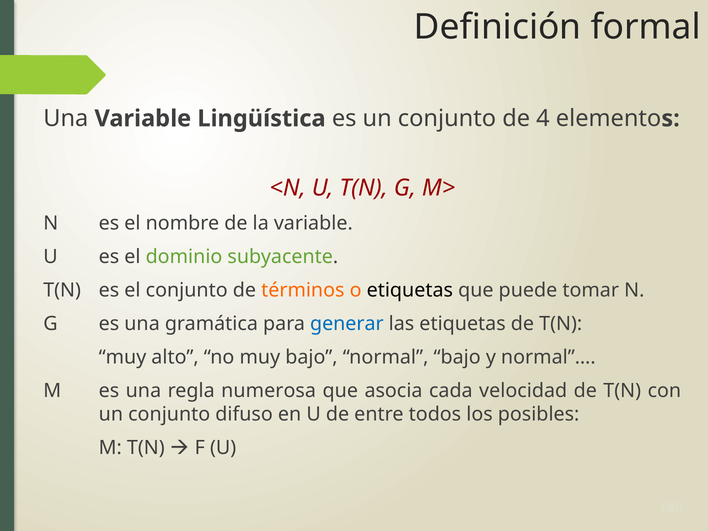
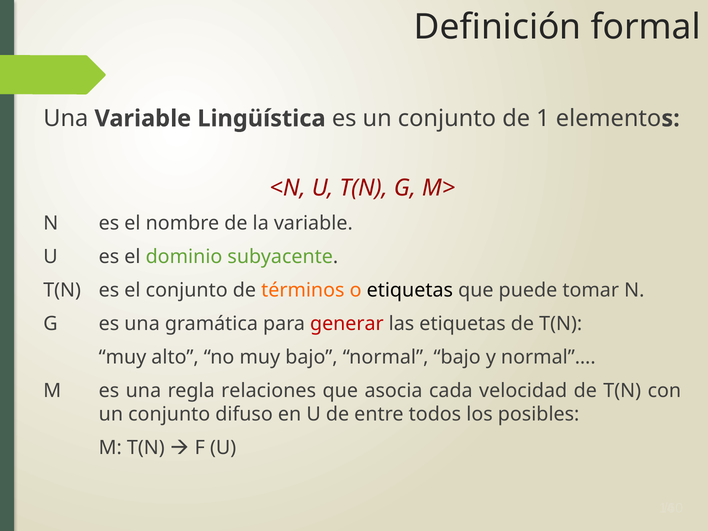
4: 4 -> 1 (543, 119)
generar colour: blue -> red (347, 324)
numerosa: numerosa -> relaciones (269, 391)
